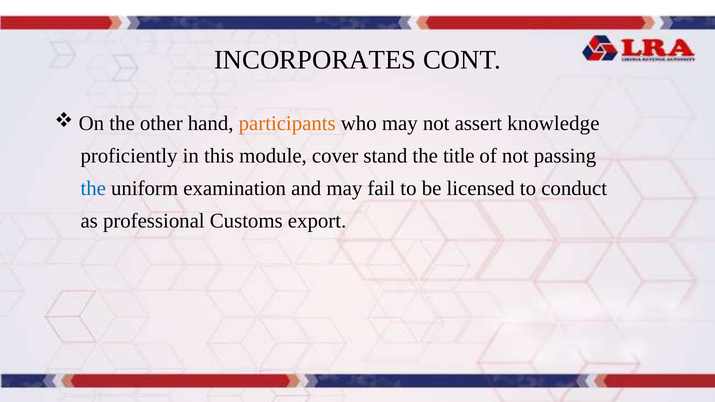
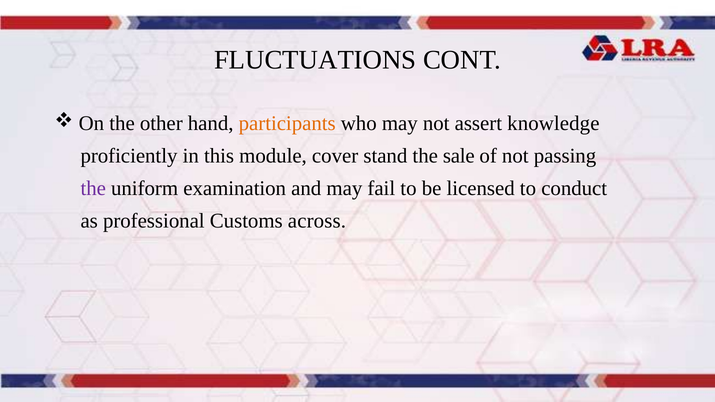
INCORPORATES: INCORPORATES -> FLUCTUATIONS (315, 60)
title: title -> sale (459, 156)
the colour: blue -> purple (93, 189)
export: export -> across (317, 221)
